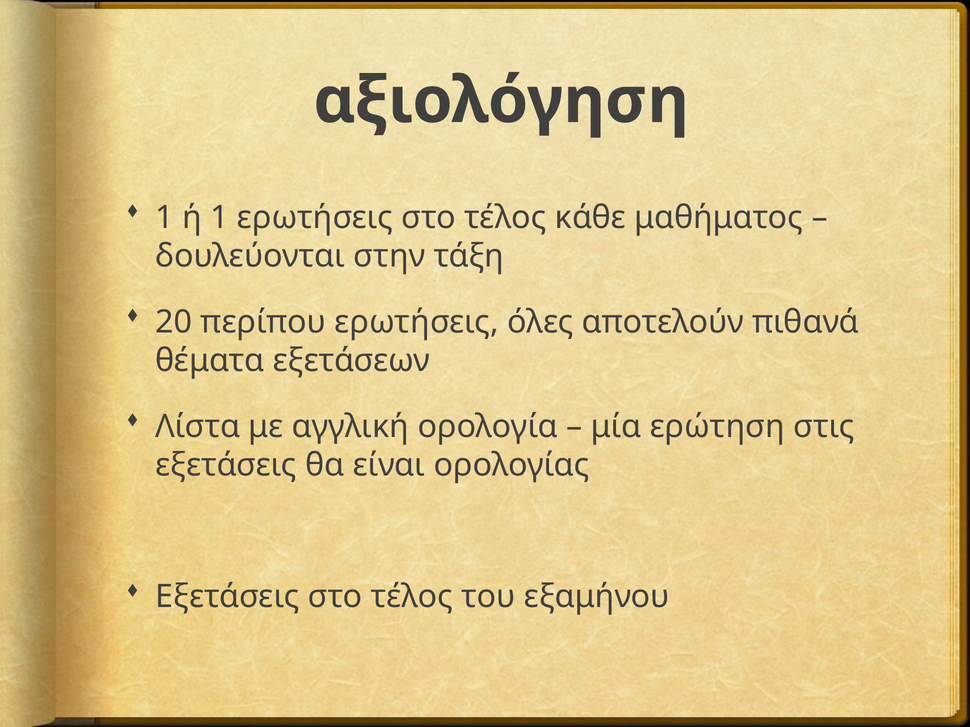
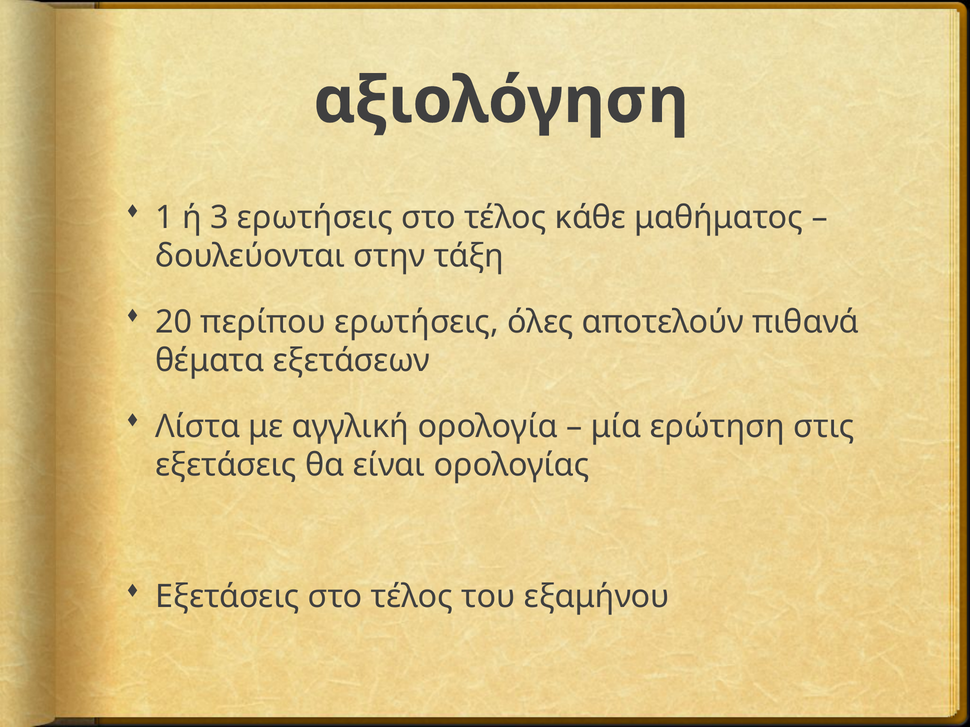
ή 1: 1 -> 3 (219, 218)
